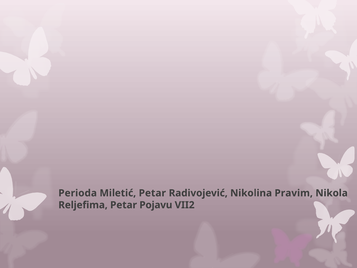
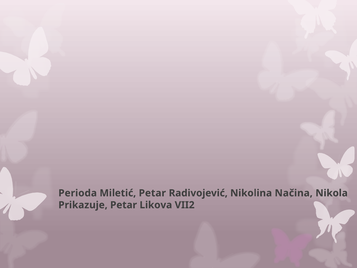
Pravim: Pravim -> Načina (294, 193)
Reljefima: Reljefima -> Prikazuje (83, 205)
Pojavu: Pojavu -> Likova (156, 205)
